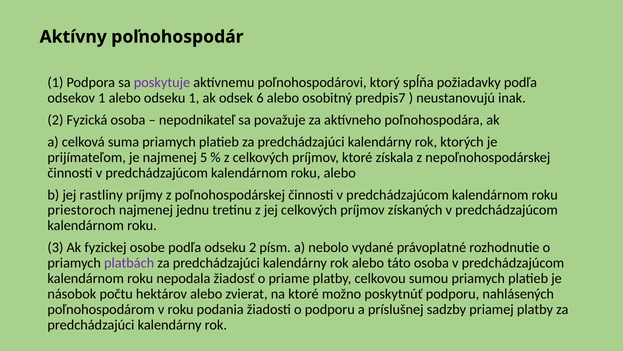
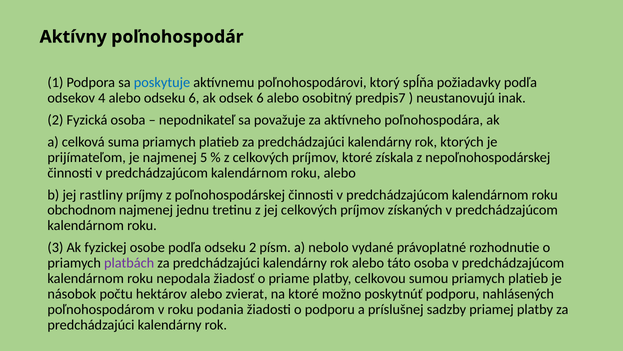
poskytuje colour: purple -> blue (162, 83)
odsekov 1: 1 -> 4 (102, 98)
odseku 1: 1 -> 6 (194, 98)
priestoroch: priestoroch -> obchodnom (82, 210)
